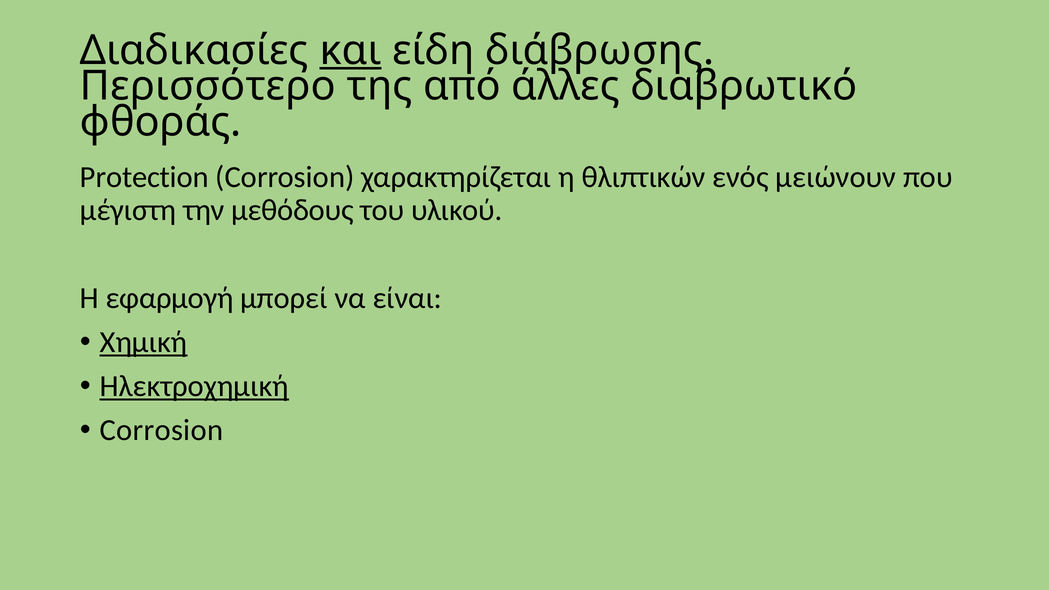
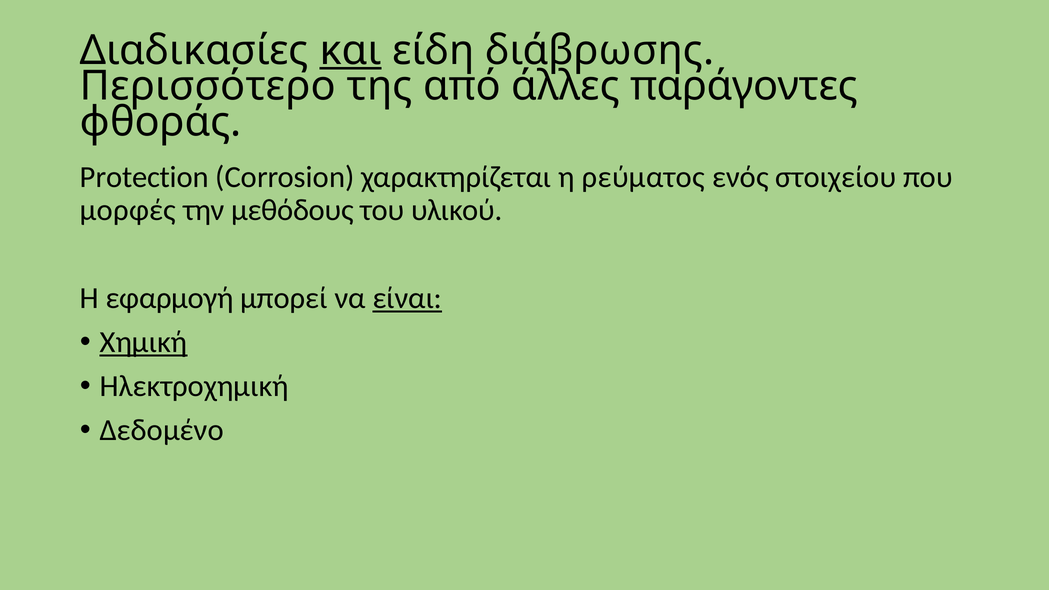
διαβρωτικό: διαβρωτικό -> παράγοντες (744, 86)
θλιπτικών: θλιπτικών -> ρεύματος (643, 177)
μειώνουν: μειώνουν -> στοιχείου (836, 177)
μέγιστη: μέγιστη -> μορφές (128, 210)
είναι underline: none -> present (407, 298)
Ηλεκτροχημική underline: present -> none (194, 386)
Corrosion: Corrosion -> Δεδομένο (162, 430)
